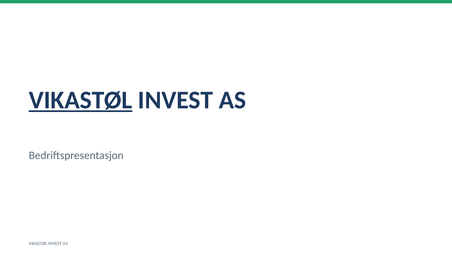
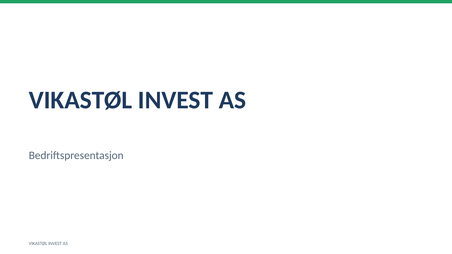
VIKASTØL underline: present -> none (81, 100)
